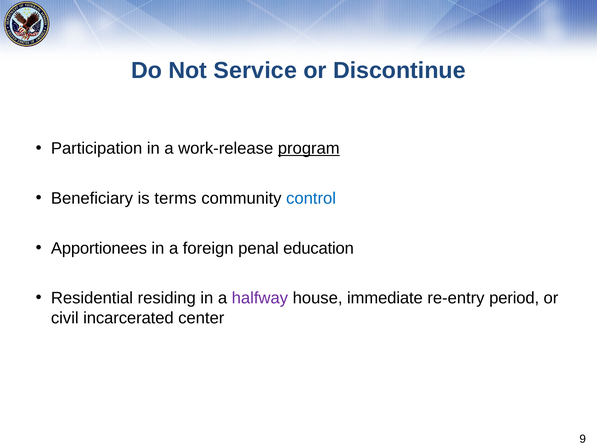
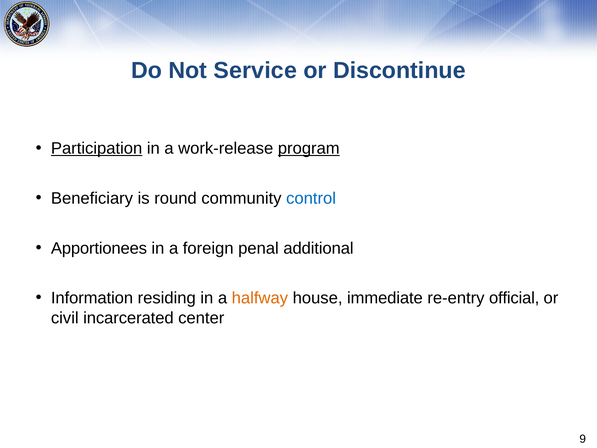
Participation underline: none -> present (97, 148)
terms: terms -> round (175, 198)
education: education -> additional (318, 248)
Residential: Residential -> Information (92, 298)
halfway colour: purple -> orange (260, 298)
period: period -> official (514, 298)
